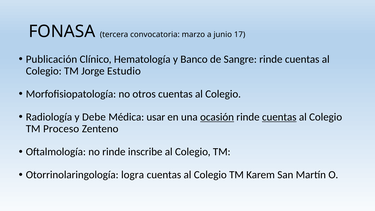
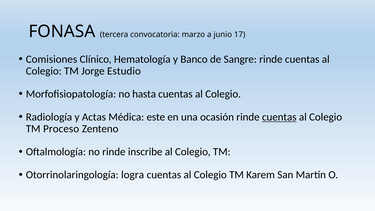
Publicación: Publicación -> Comisiones (51, 59)
otros: otros -> hasta (144, 94)
Debe: Debe -> Actas (94, 117)
usar: usar -> este (156, 117)
ocasión underline: present -> none (217, 117)
